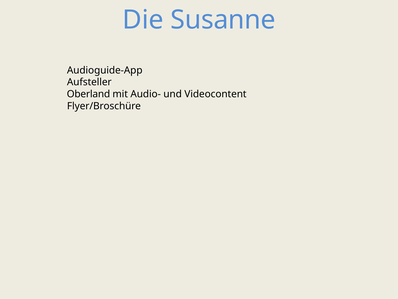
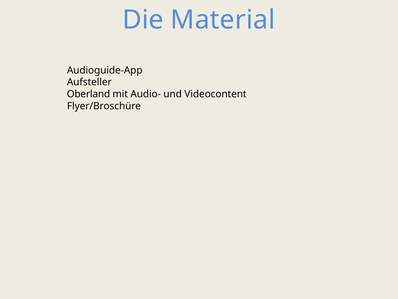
Susanne: Susanne -> Material (223, 20)
